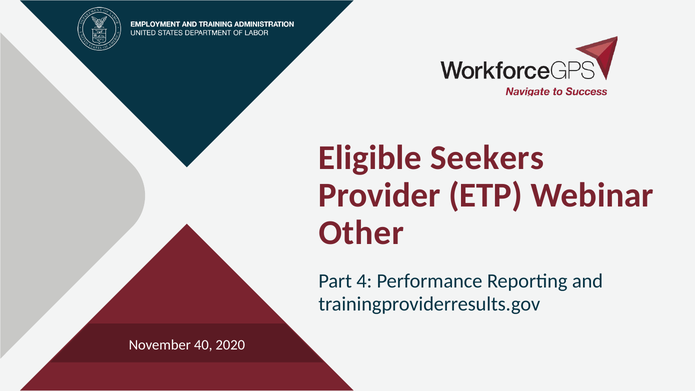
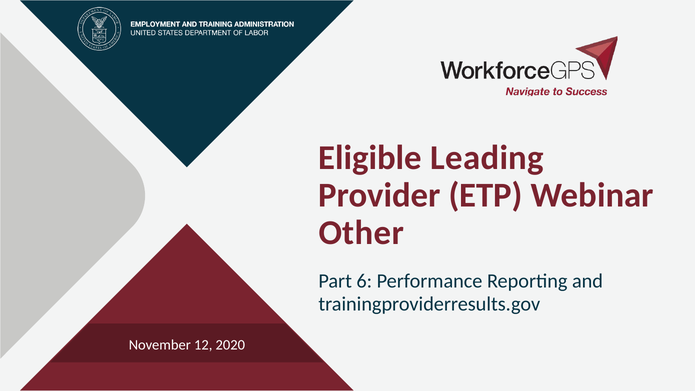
Seekers: Seekers -> Leading (487, 158)
4: 4 -> 6 (364, 281)
40: 40 -> 12 (203, 345)
